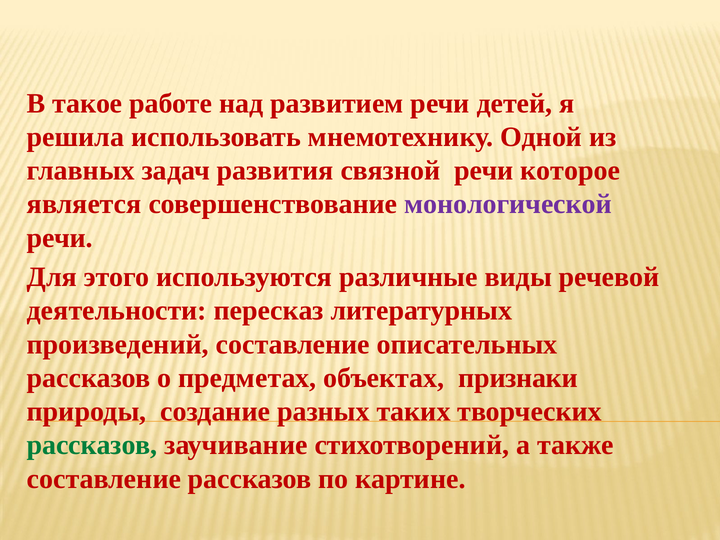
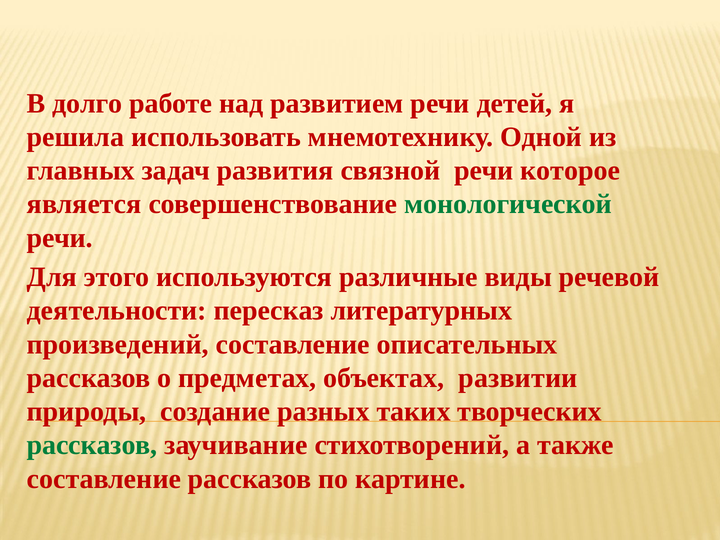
такое: такое -> долго (87, 103)
монологической colour: purple -> green (508, 204)
признаки: признаки -> развитии (518, 378)
